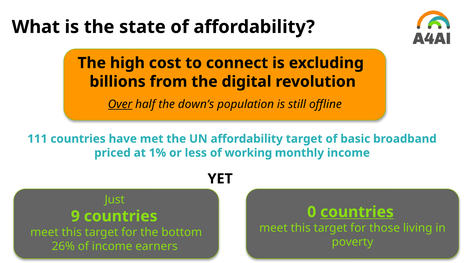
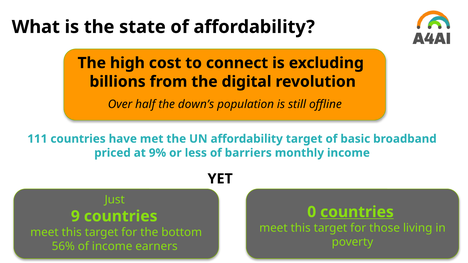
Over underline: present -> none (120, 104)
1%: 1% -> 9% (157, 153)
working: working -> barriers (248, 153)
26%: 26% -> 56% (63, 247)
